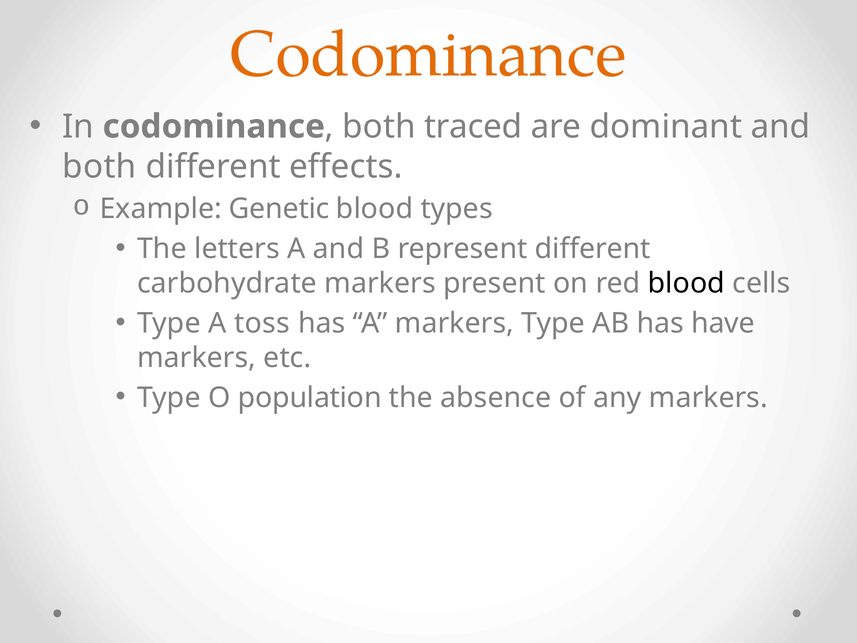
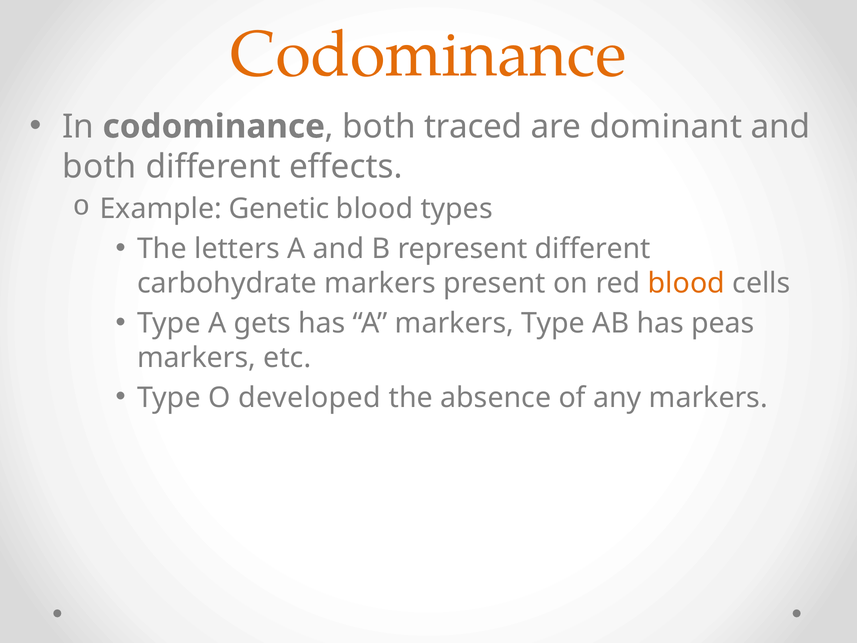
blood colour: black -> orange (686, 283)
toss: toss -> gets (262, 323)
have: have -> peas (723, 323)
population: population -> developed (309, 397)
